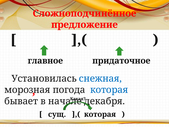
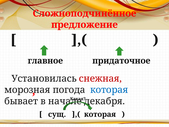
снежная colour: blue -> red (100, 78)
